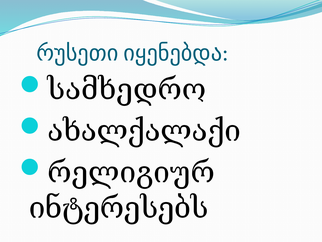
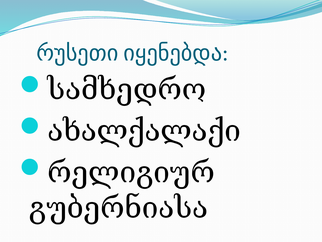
ინტერესებს: ინტერესებს -> გუბერნიასა (119, 208)
